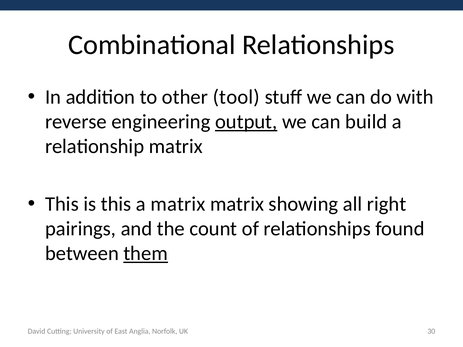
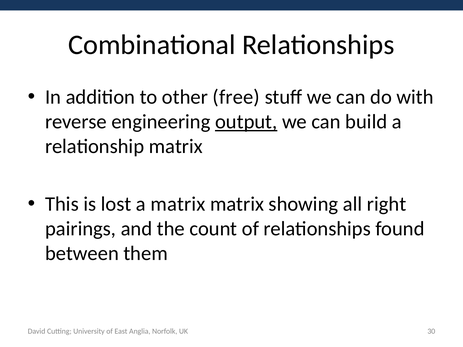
tool: tool -> free (236, 97)
is this: this -> lost (116, 204)
them underline: present -> none (146, 254)
